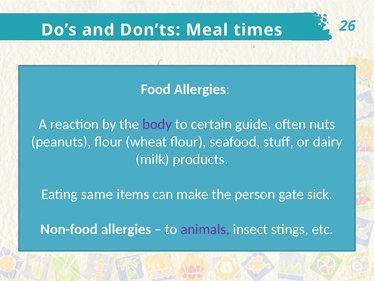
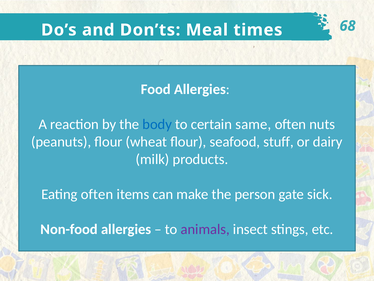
26: 26 -> 68 (348, 26)
body colour: purple -> blue (157, 124)
guide: guide -> same (253, 124)
Eating same: same -> often (97, 194)
